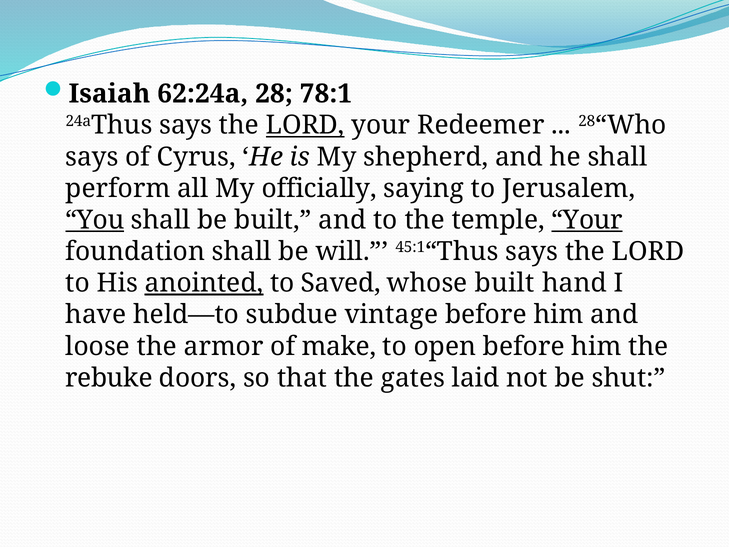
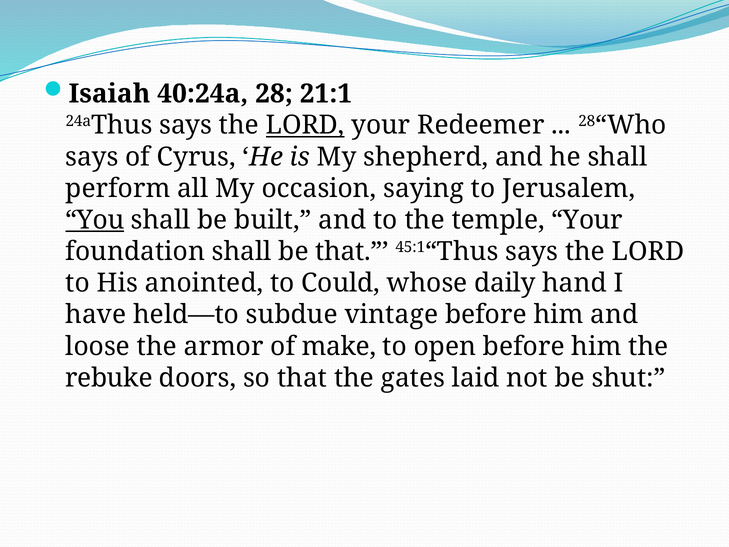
62:24a: 62:24a -> 40:24a (203, 94)
78:1: 78:1 -> 21:1 (326, 94)
officially: officially -> occasion (319, 188)
Your underline: present -> none (587, 220)
be will: will -> that (352, 252)
anointed underline: present -> none (204, 283)
Saved: Saved -> Could (341, 283)
whose built: built -> daily (505, 283)
